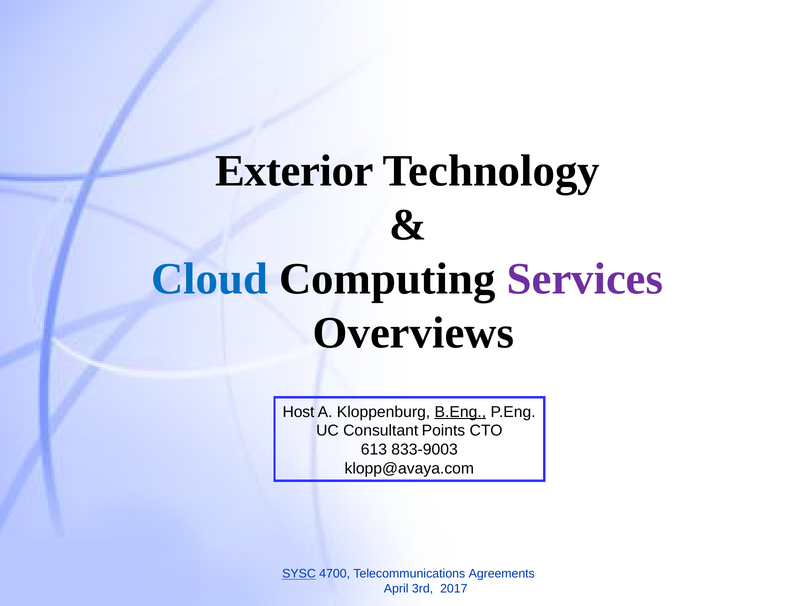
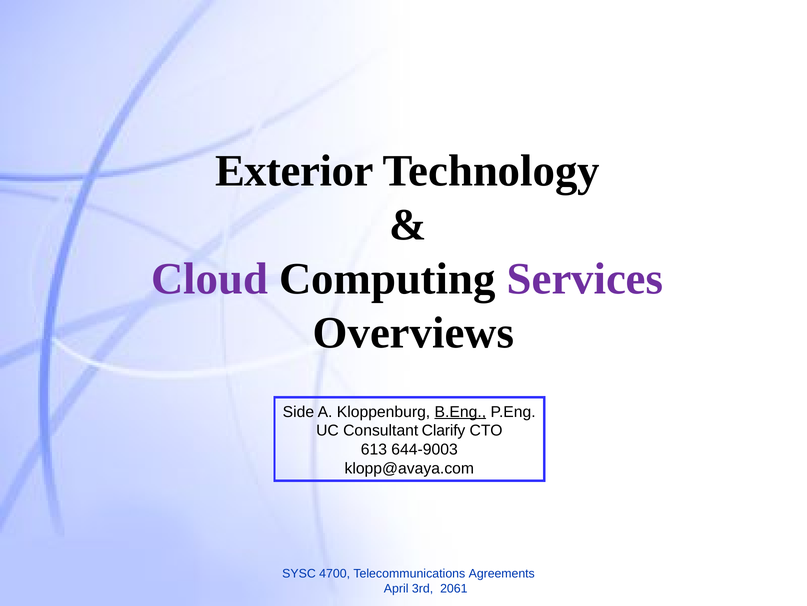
Cloud colour: blue -> purple (210, 279)
Host: Host -> Side (298, 411)
Points: Points -> Clarify (444, 430)
833-9003: 833-9003 -> 644-9003 (425, 449)
SYSC underline: present -> none (299, 573)
2017: 2017 -> 2061 (454, 588)
